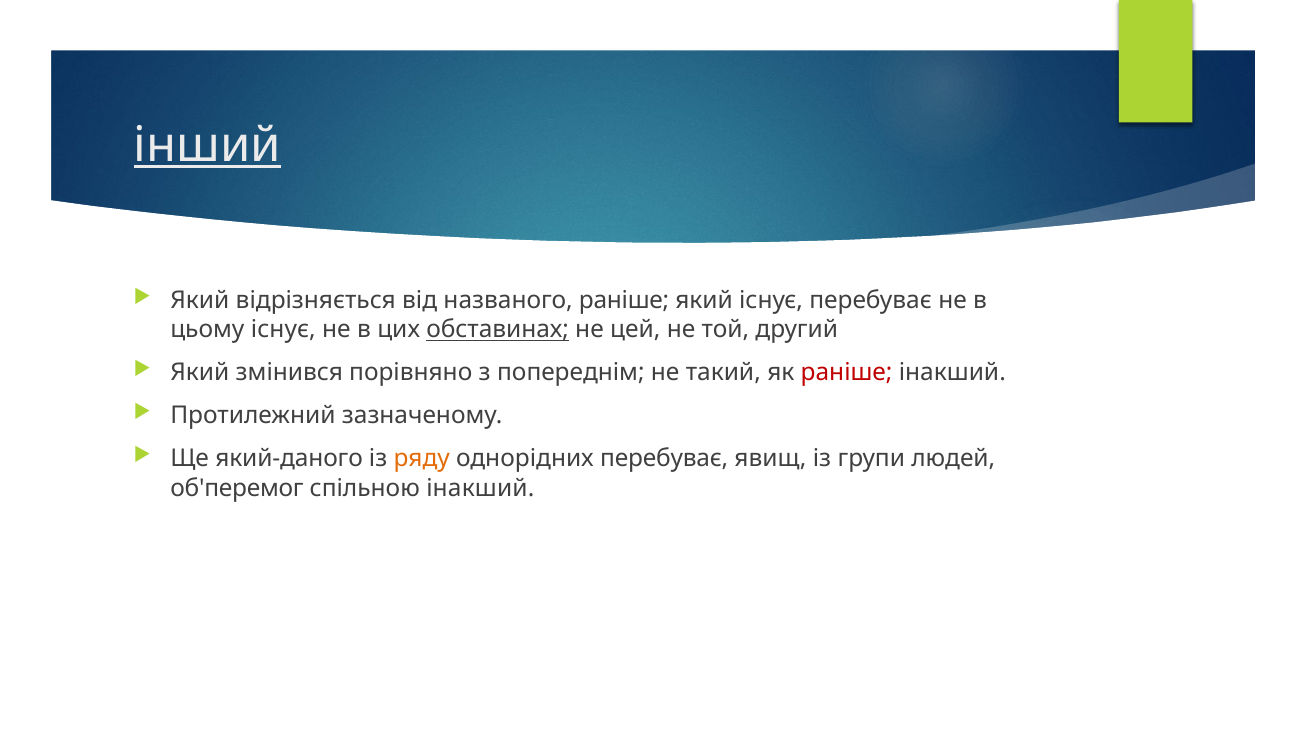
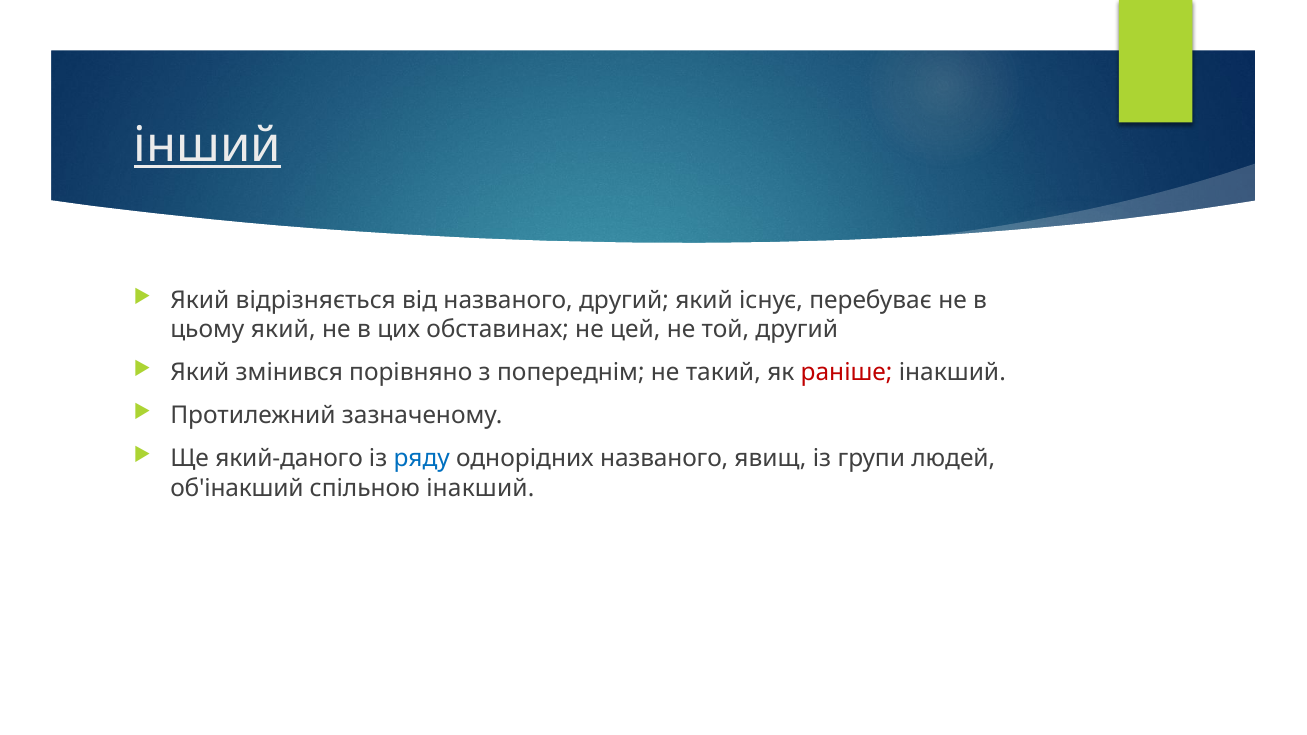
названого раніше: раніше -> другий (624, 300)
цьому існує: існує -> який (283, 330)
обставинах underline: present -> none (498, 330)
ряду colour: orange -> blue (422, 459)
однорідних перебуває: перебуває -> названого (664, 459)
об'перемог: об'перемог -> об'інакший (237, 488)
